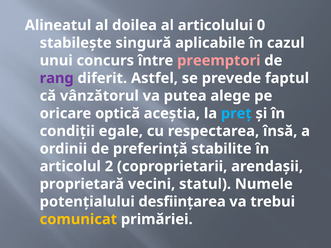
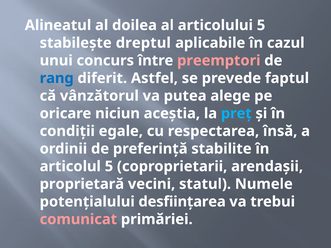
articolului 0: 0 -> 5 (261, 25)
singură: singură -> dreptul (143, 43)
rang colour: purple -> blue (57, 78)
optică: optică -> niciun (118, 114)
articolul 2: 2 -> 5 (109, 167)
comunicat colour: yellow -> pink (78, 220)
